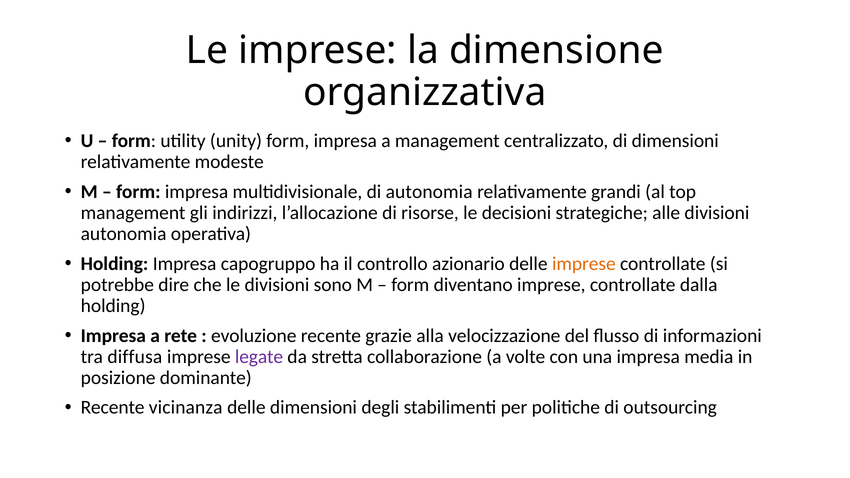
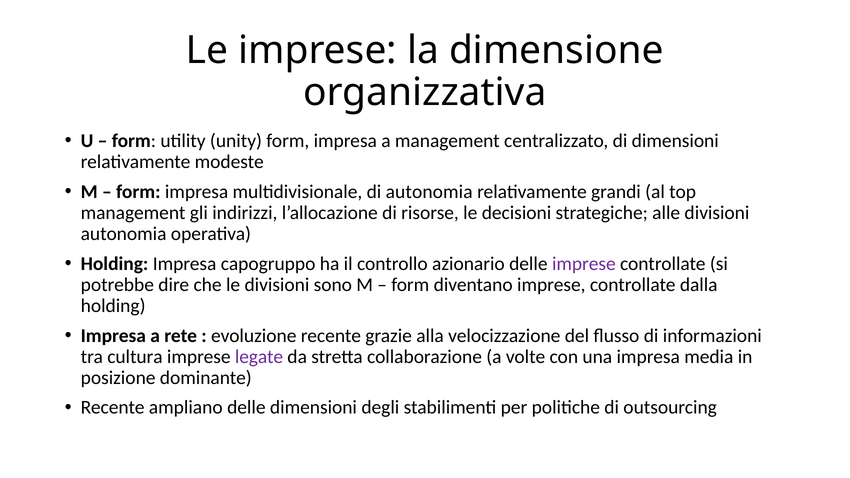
imprese colour: orange -> purple (584, 264)
diffusa: diffusa -> cultura (135, 357)
vicinanza: vicinanza -> ampliano (186, 408)
